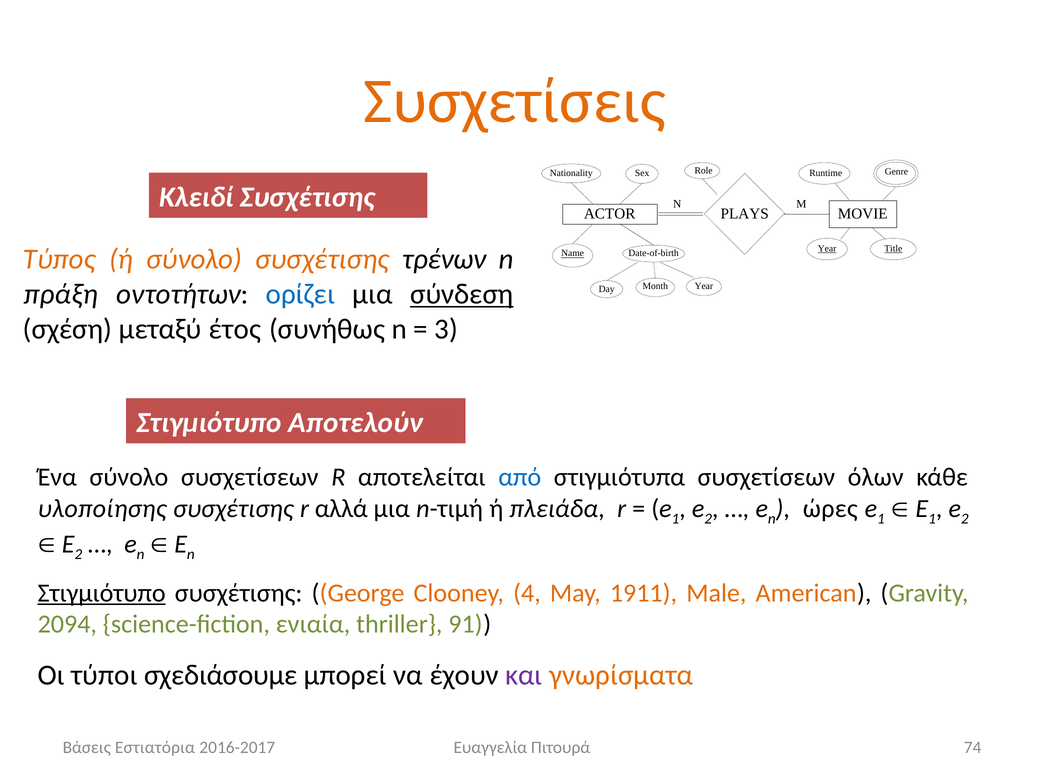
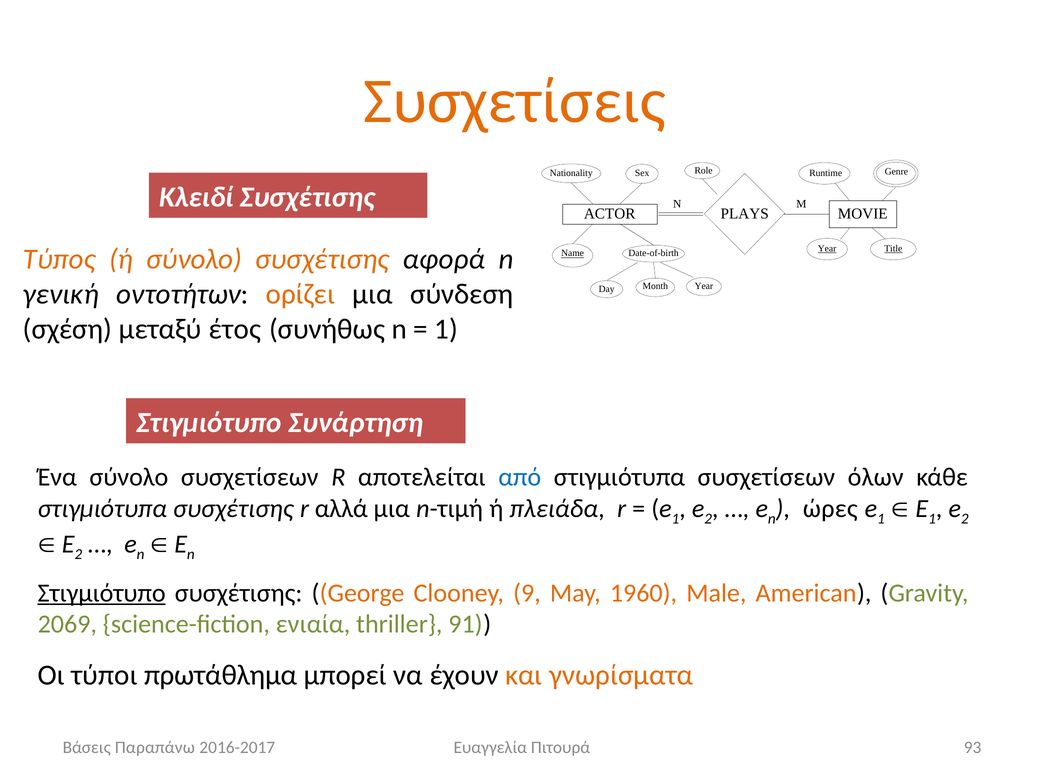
τρένων: τρένων -> αφορά (444, 259)
πράξη: πράξη -> γενική (61, 294)
ορίζει colour: blue -> orange (300, 294)
σύνδεση underline: present -> none (462, 294)
3: 3 -> 1 (446, 329)
Αποτελούν: Αποτελούν -> Συνάρτηση (356, 423)
υλοποίησης: υλοποίησης -> στιγμιότυπα (102, 509)
4: 4 -> 9 (527, 593)
1911: 1911 -> 1960 (643, 593)
2094: 2094 -> 2069 (67, 624)
σχεδιάσουμε: σχεδιάσουμε -> πρωτάθλημα (221, 675)
και colour: purple -> orange (524, 675)
Εστιατόρια: Εστιατόρια -> Παραπάνω (155, 748)
74: 74 -> 93 (973, 748)
